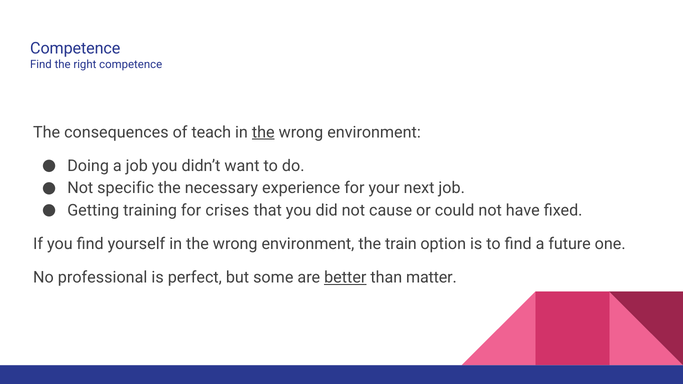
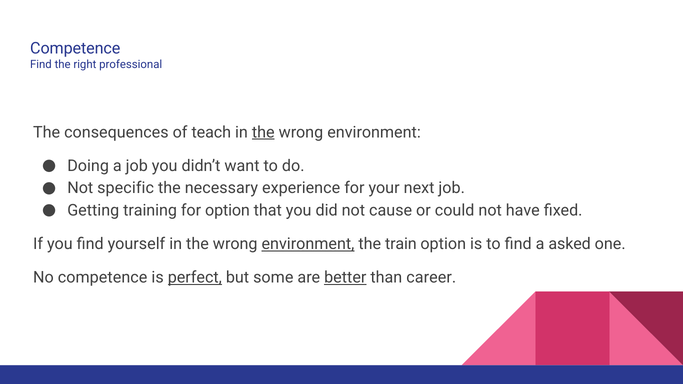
right competence: competence -> professional (131, 64)
for crises: crises -> option (227, 210)
environment underline: none -> present (308, 244)
future: future -> asked (570, 244)
No professional: professional -> competence (103, 278)
perfect underline: none -> present (195, 278)
matter: matter -> career (431, 278)
